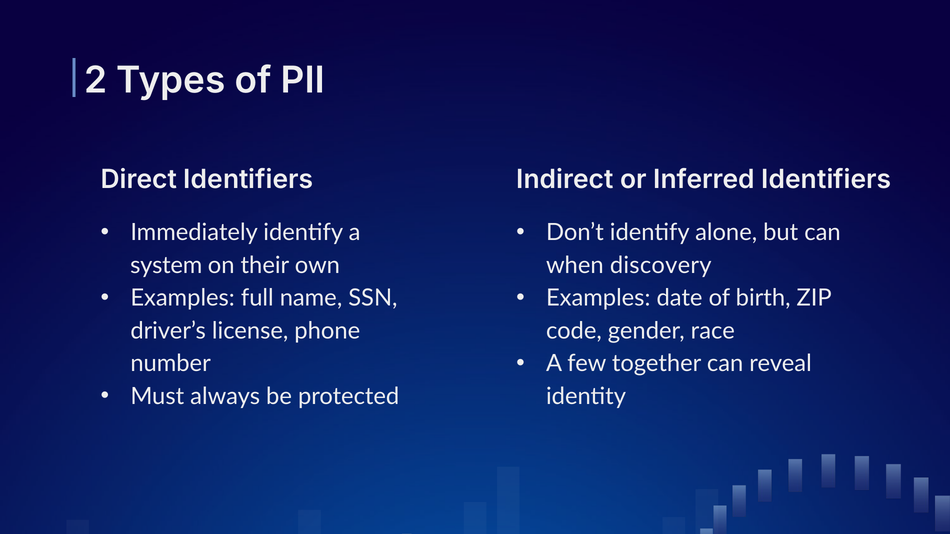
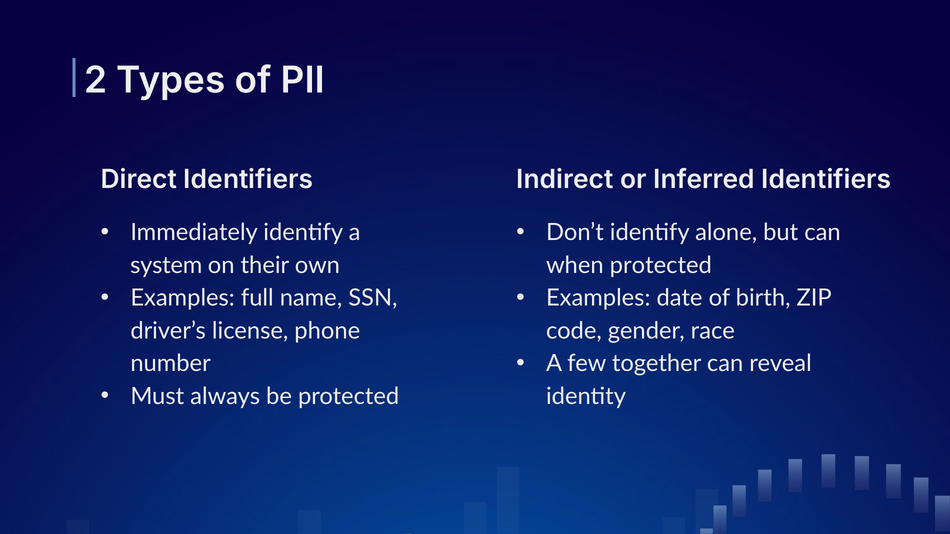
when discovery: discovery -> protected (661, 265)
